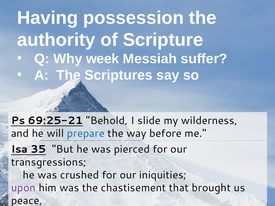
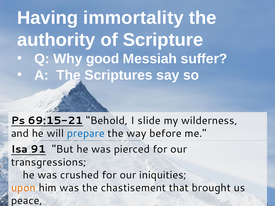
possession: possession -> immortality (133, 18)
week: week -> good (103, 59)
69:25-21: 69:25-21 -> 69:15-21 (55, 121)
35: 35 -> 91 (38, 149)
upon colour: purple -> orange (23, 188)
